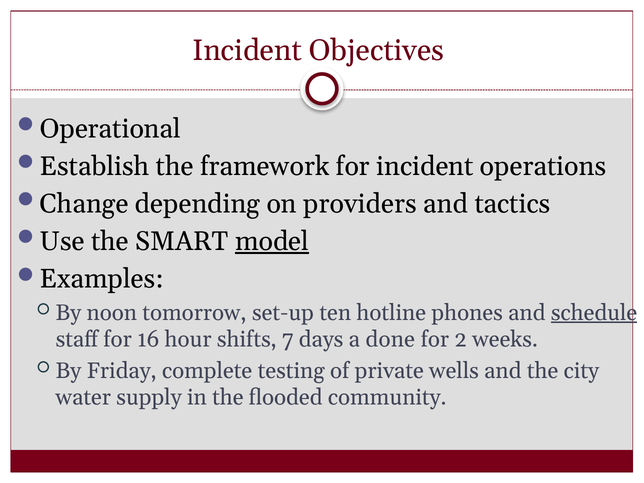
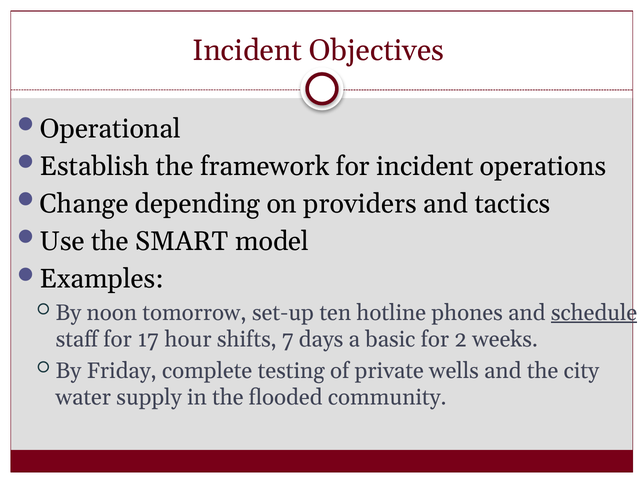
model underline: present -> none (272, 241)
16: 16 -> 17 (148, 339)
done: done -> basic (390, 339)
